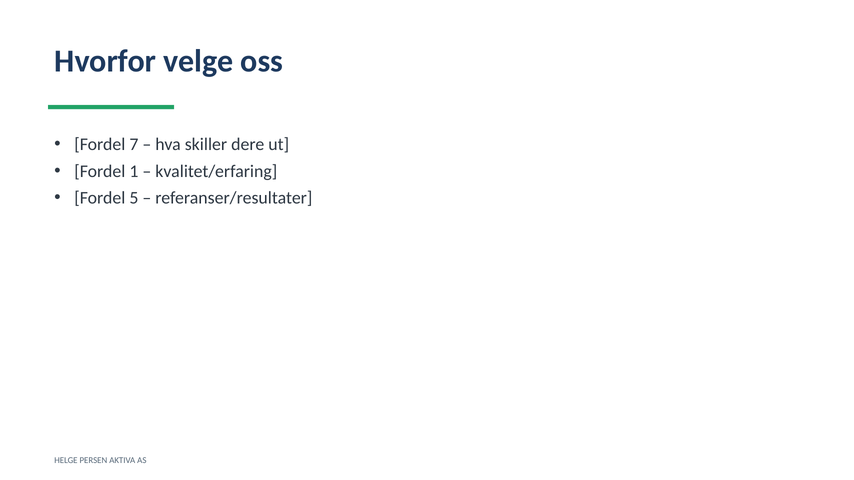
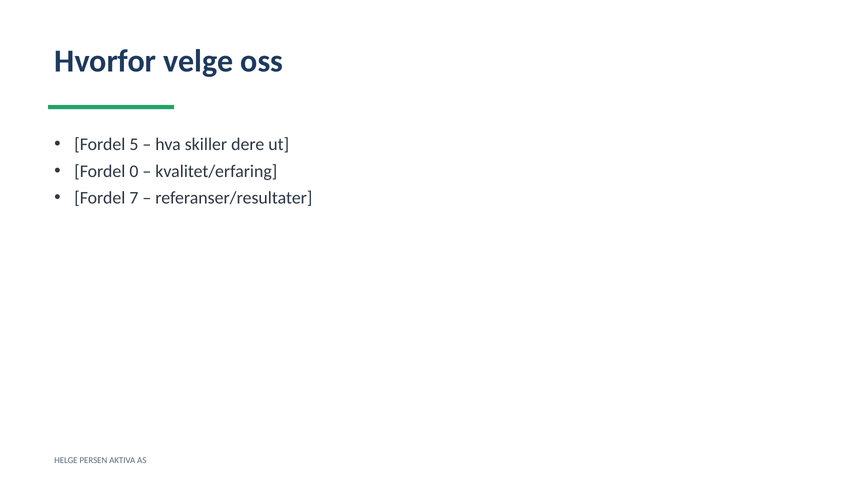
7: 7 -> 5 (134, 145)
1: 1 -> 0 (134, 171)
5: 5 -> 7 (134, 198)
